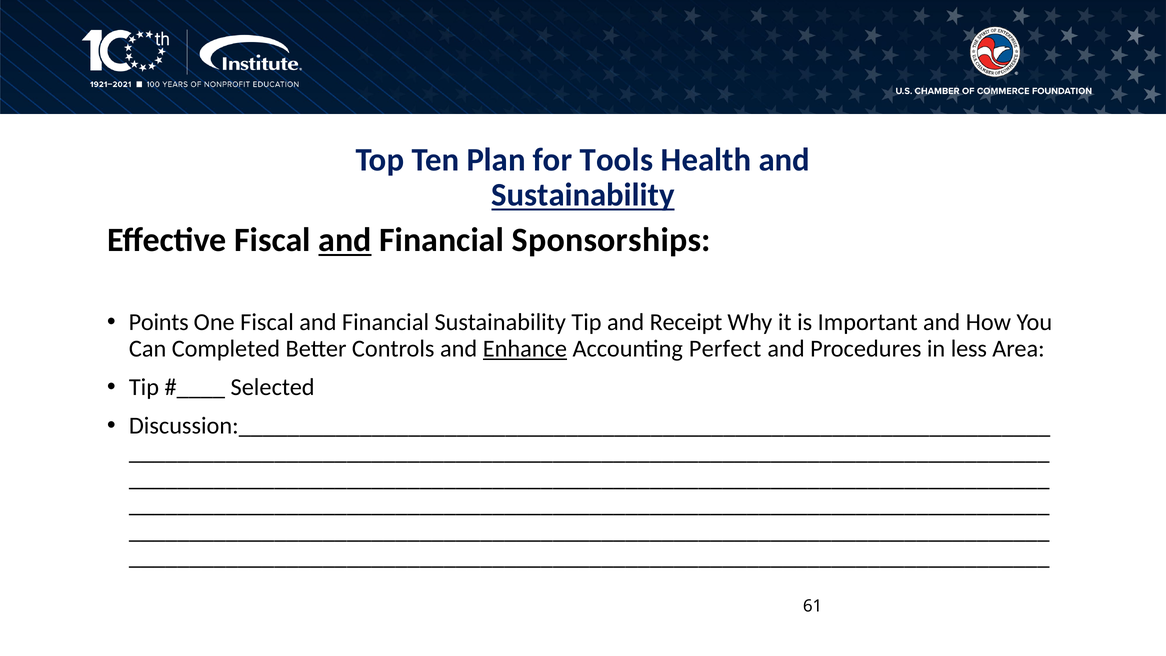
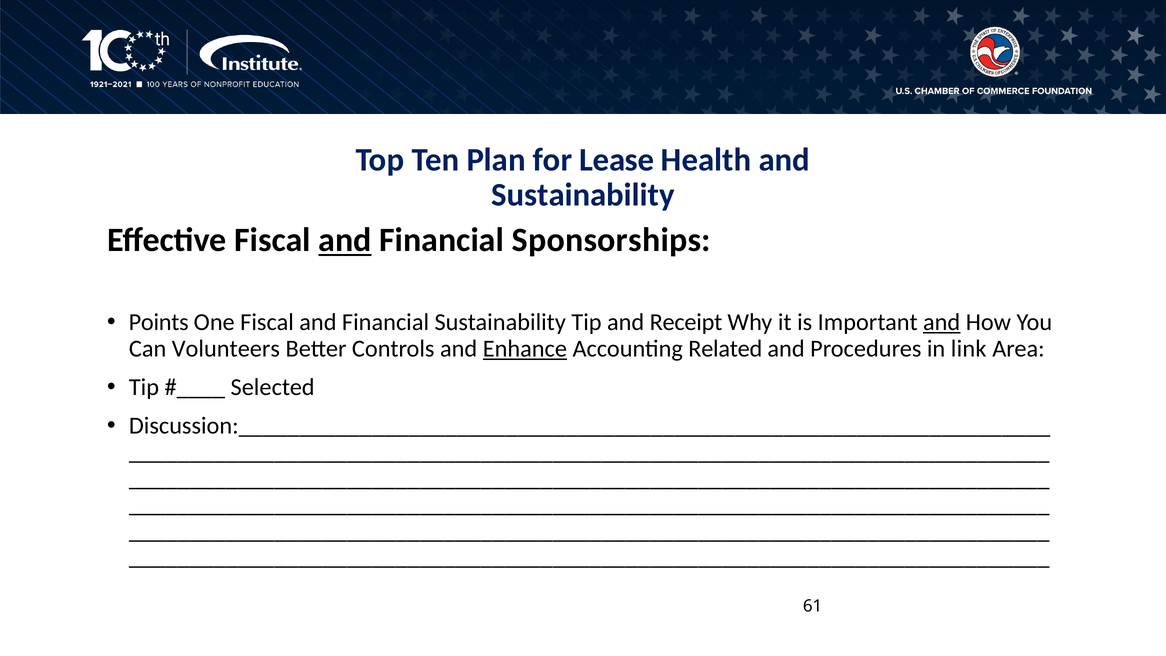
Tools: Tools -> Lease (617, 160)
Sustainability underline: present -> none (583, 195)
and underline: none -> present (942, 322)
Completed: Completed -> Volunteers (226, 349)
Perfect: Perfect -> Related (725, 349)
less: less -> link (969, 349)
